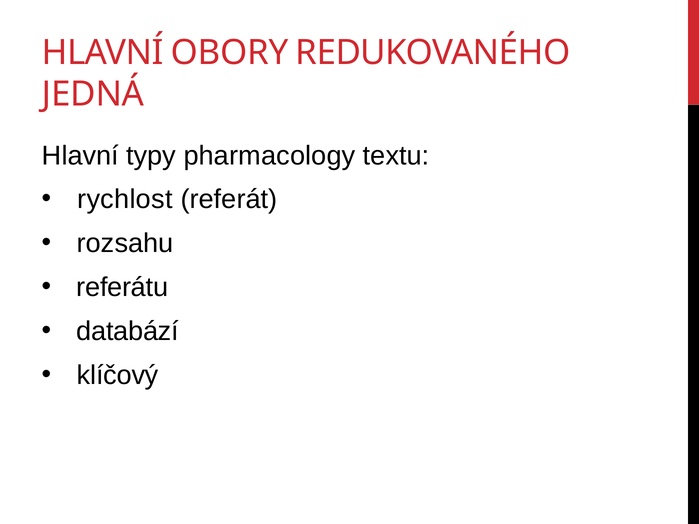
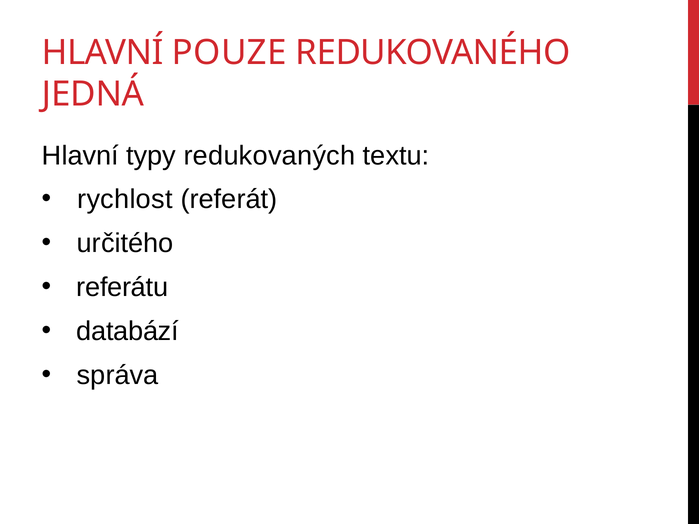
OBORY: OBORY -> POUZE (229, 53)
pharmacology: pharmacology -> redukovaných (269, 156)
rozsahu: rozsahu -> určitého (125, 244)
klíčový: klíčový -> správa (118, 375)
